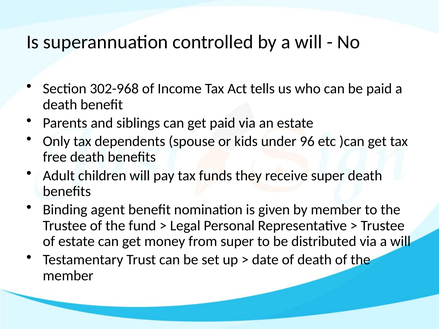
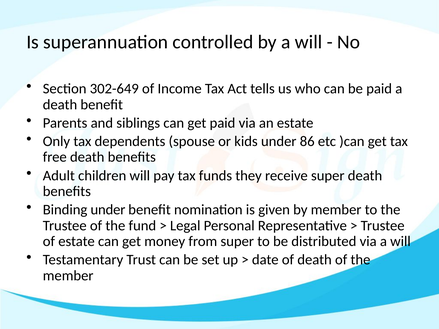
302-968: 302-968 -> 302-649 (114, 89)
96: 96 -> 86 (307, 141)
Binding agent: agent -> under (108, 210)
